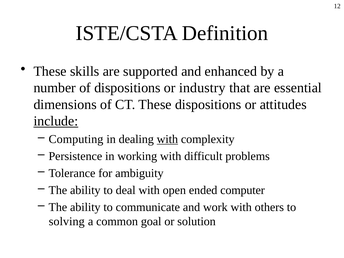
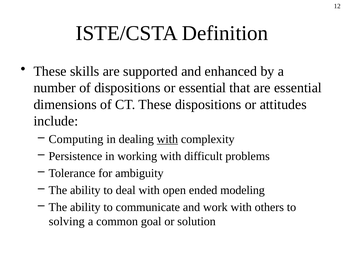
or industry: industry -> essential (202, 88)
include underline: present -> none (56, 121)
computer: computer -> modeling (243, 190)
